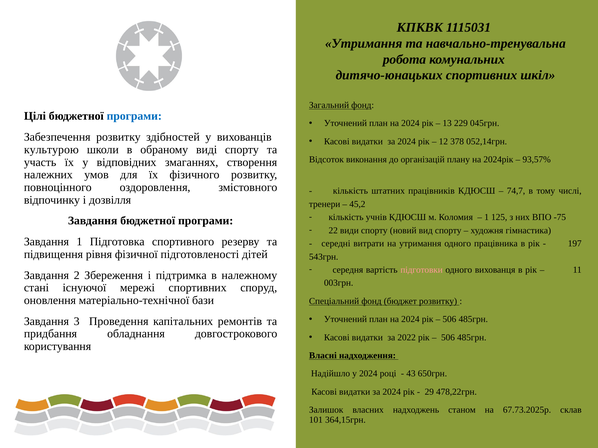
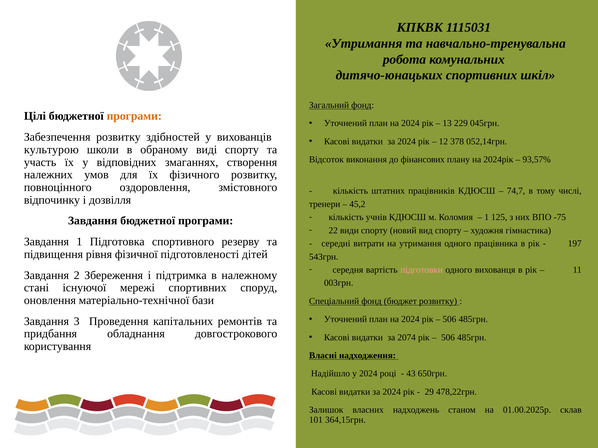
програми colour: blue -> orange (134, 116)
організацій: організацій -> фінансових (423, 160)
2022: 2022 -> 2074 (407, 338)
67.73.2025р: 67.73.2025р -> 01.00.2025р (527, 410)
